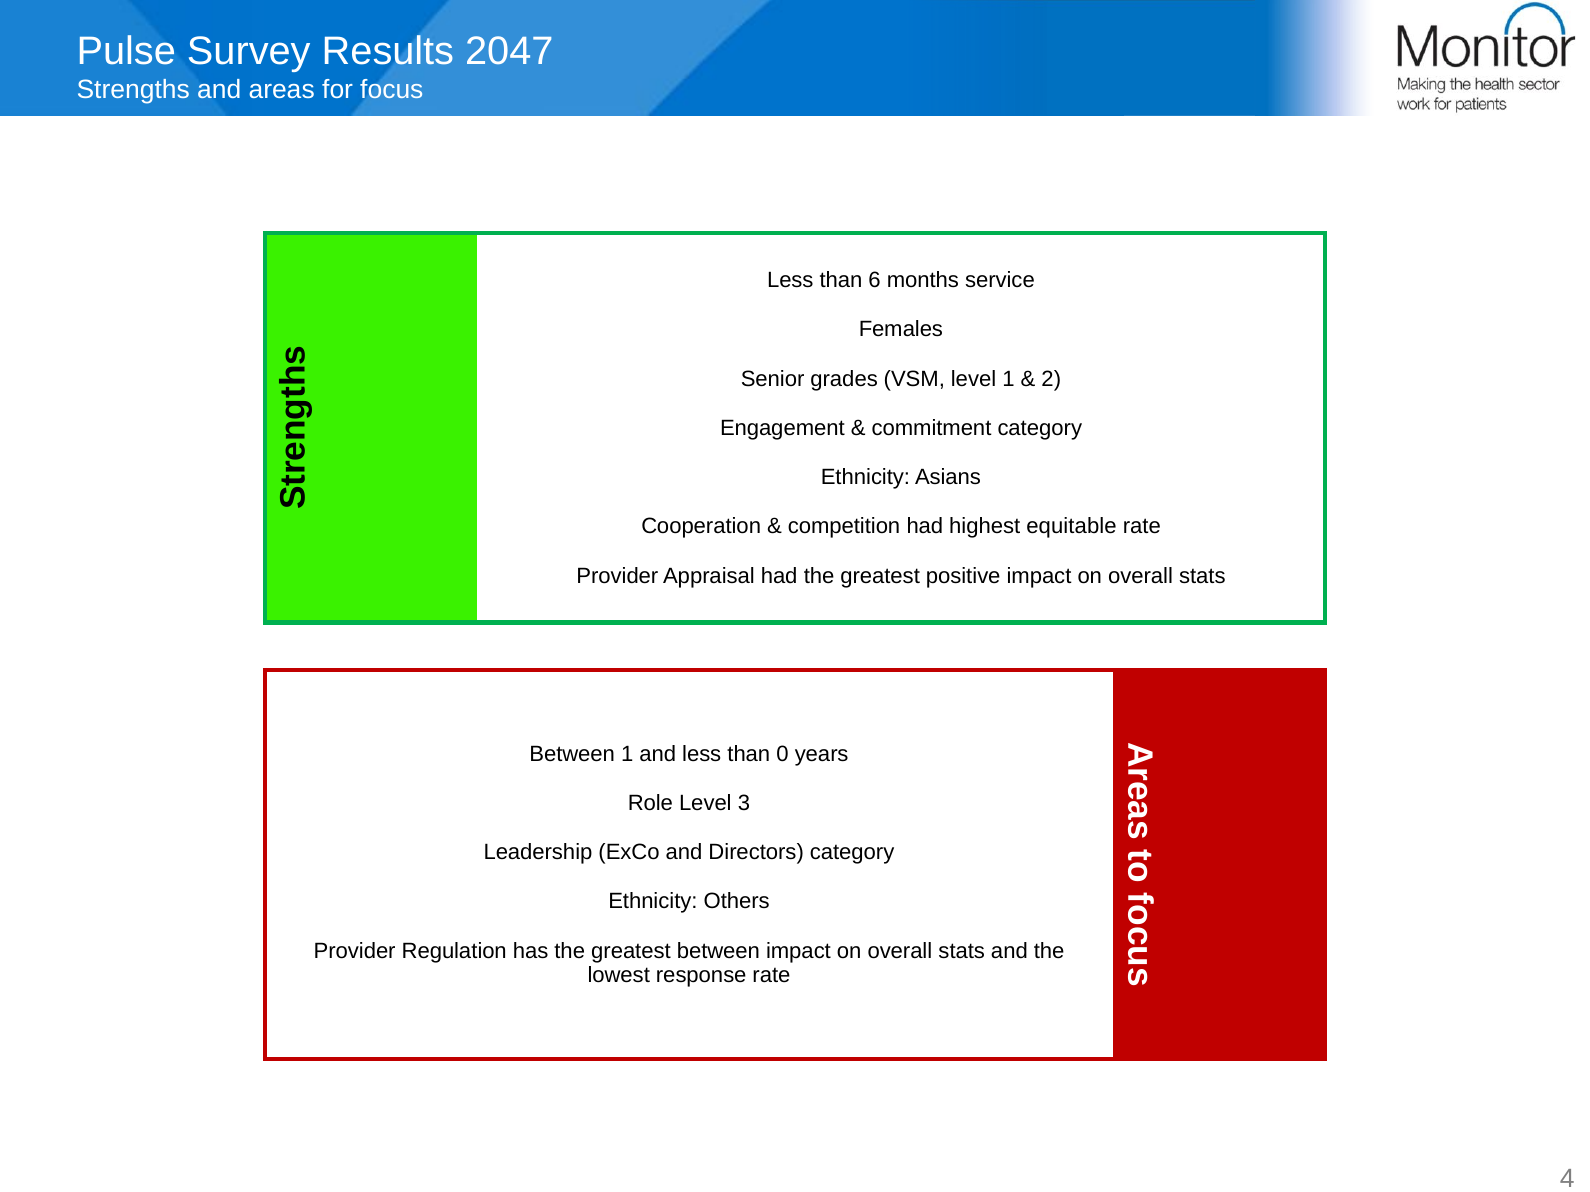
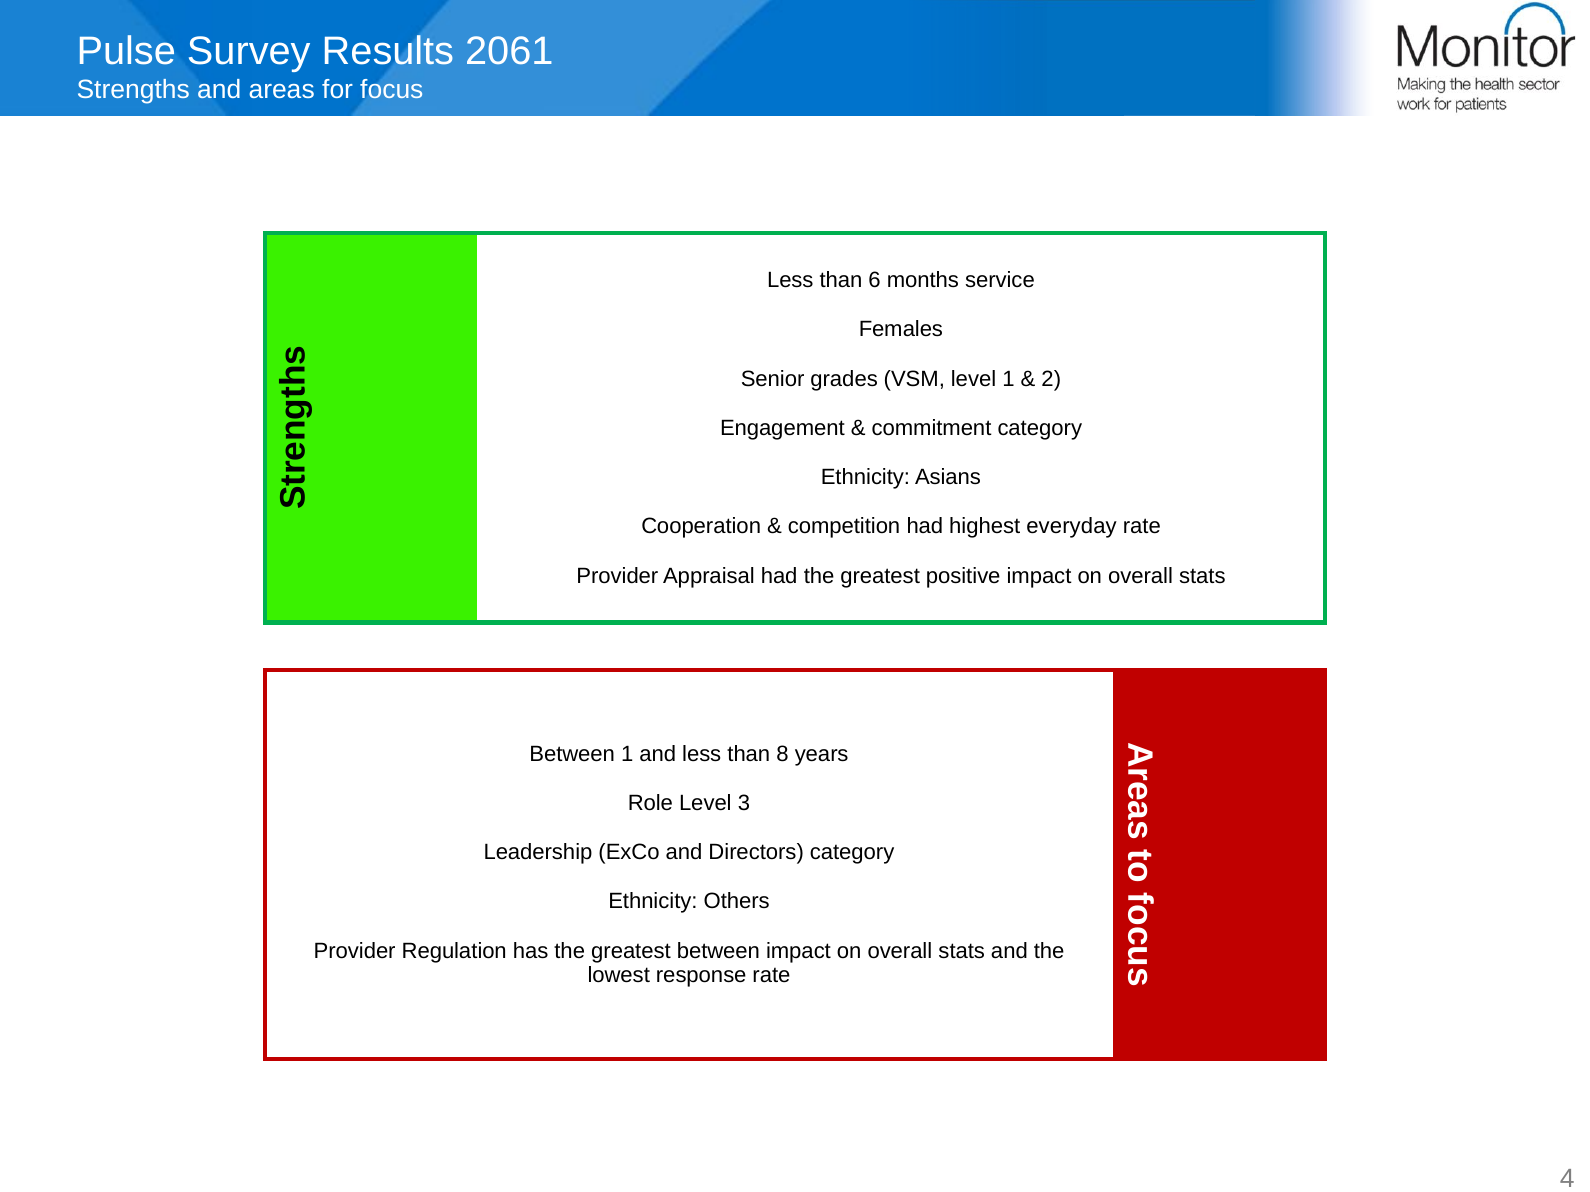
2047: 2047 -> 2061 (509, 51)
equitable: equitable -> everyday (1072, 527)
0: 0 -> 8 (783, 754)
